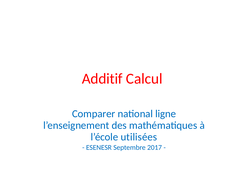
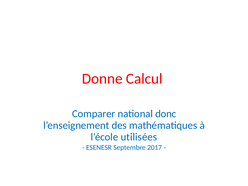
Additif: Additif -> Donne (102, 79)
ligne: ligne -> donc (166, 114)
